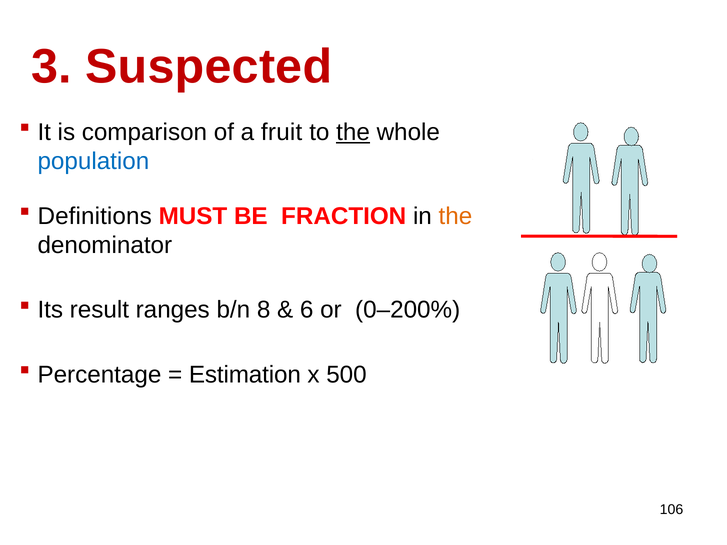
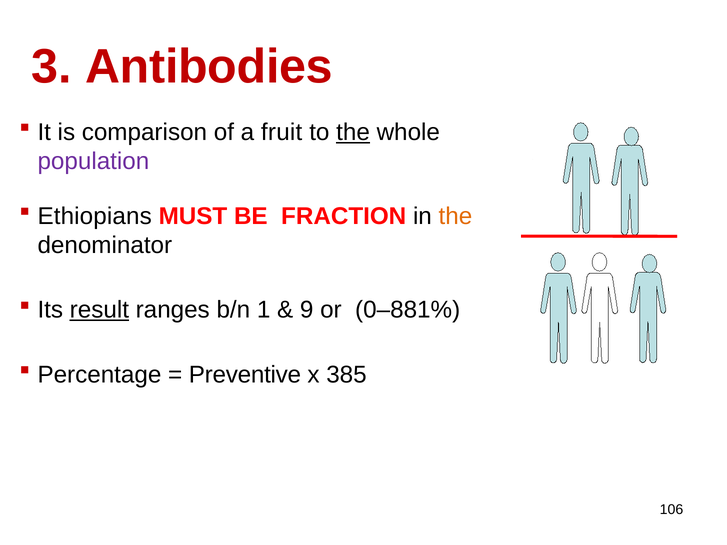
Suspected: Suspected -> Antibodies (209, 67)
population colour: blue -> purple (93, 161)
Definitions: Definitions -> Ethiopians (95, 216)
result underline: none -> present (99, 310)
8: 8 -> 1 (264, 310)
6: 6 -> 9 (307, 310)
0–200%: 0–200% -> 0–881% (408, 310)
Estimation: Estimation -> Preventive (245, 375)
500: 500 -> 385 (346, 375)
